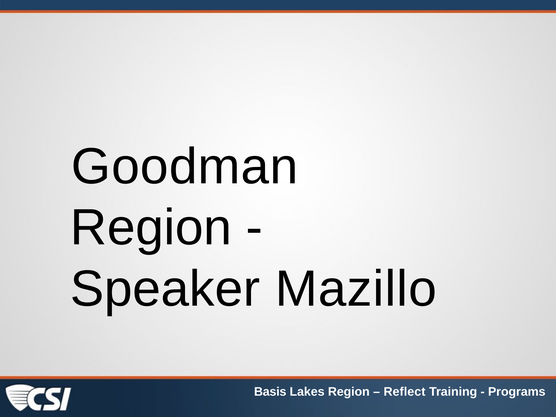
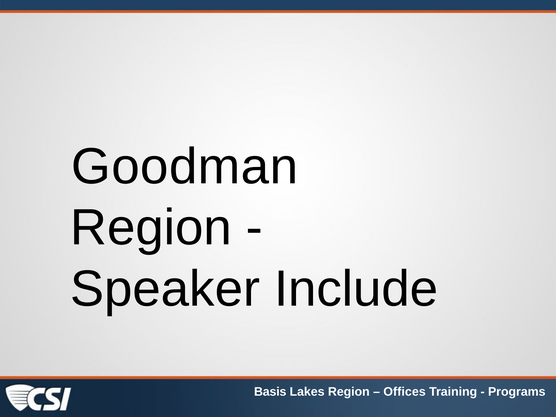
Mazillo: Mazillo -> Include (356, 289)
Reflect: Reflect -> Offices (405, 392)
